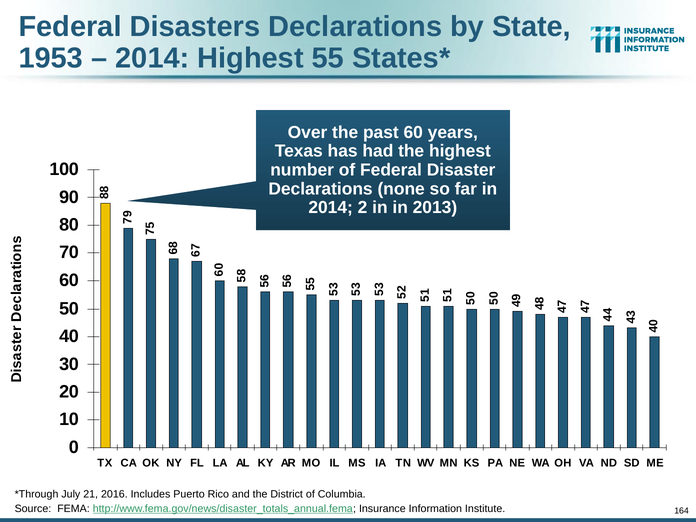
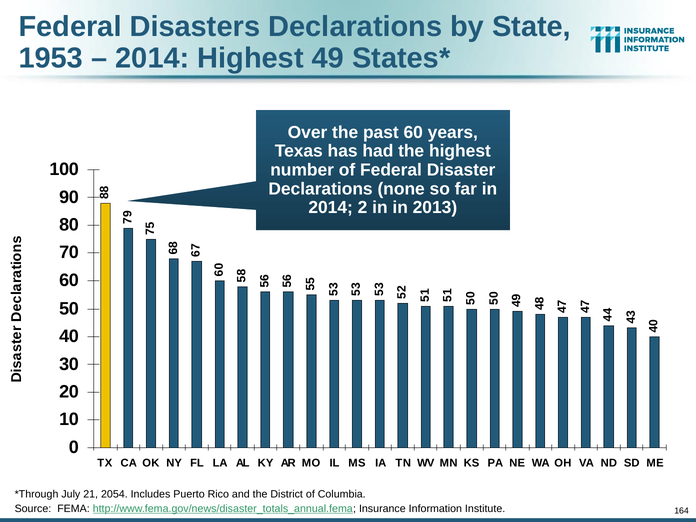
55: 55 -> 49 (328, 58)
2016: 2016 -> 2054 (114, 494)
